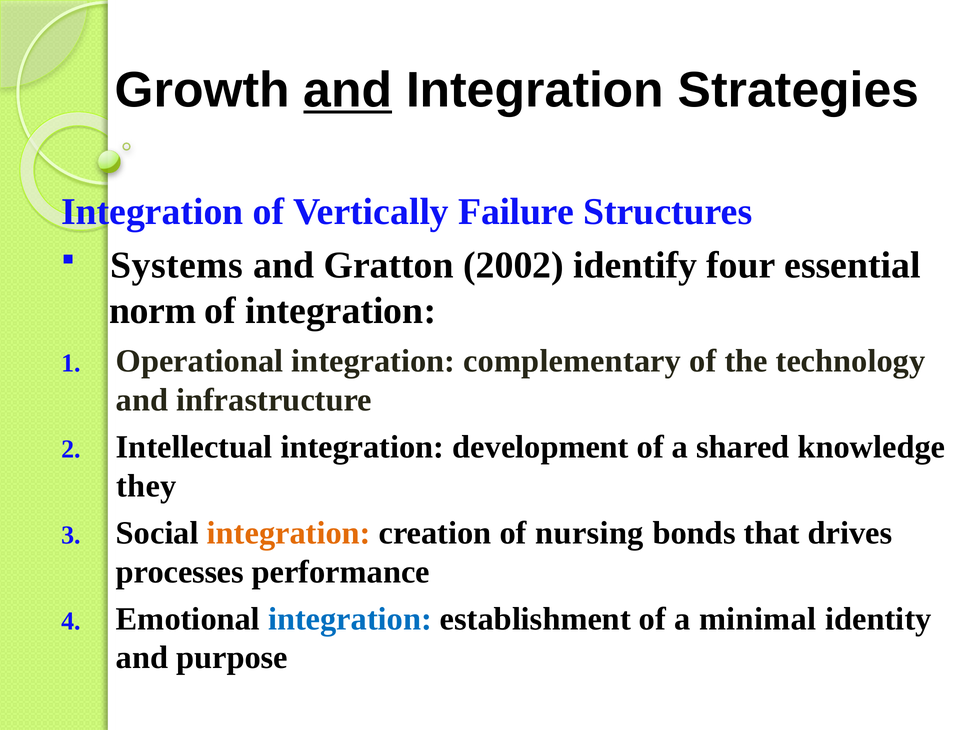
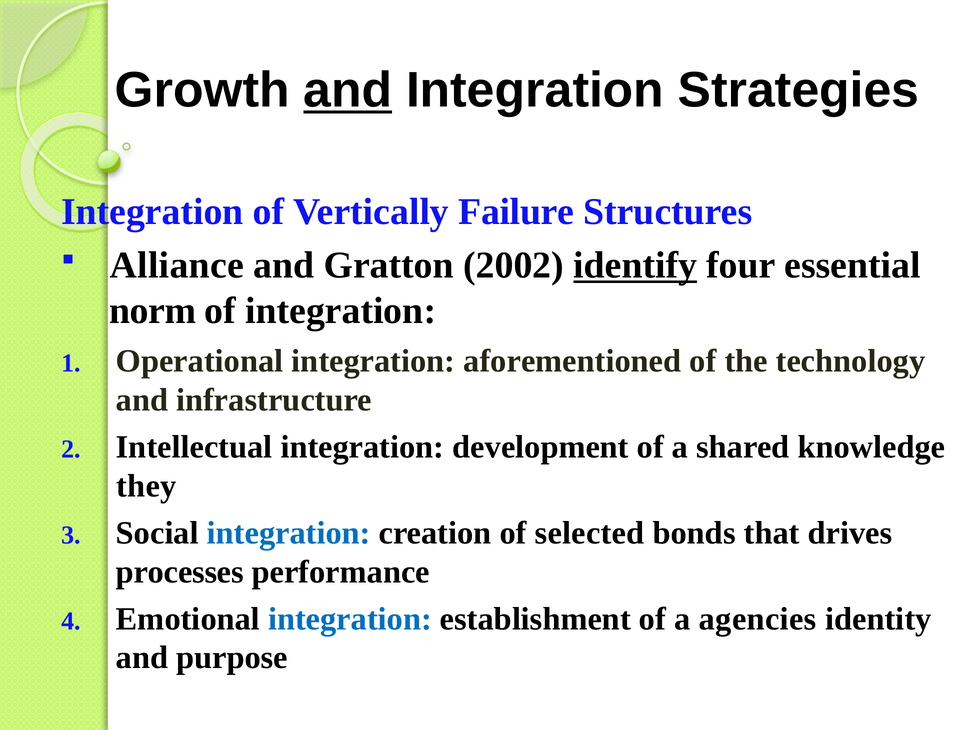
Systems: Systems -> Alliance (177, 265)
identify underline: none -> present (635, 265)
complementary: complementary -> aforementioned (572, 361)
integration colour: orange -> blue (289, 533)
nursing: nursing -> selected (590, 533)
minimal: minimal -> agencies (758, 619)
